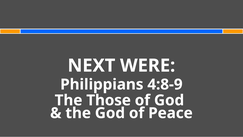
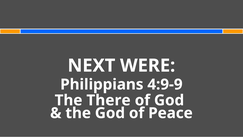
4:8-9: 4:8-9 -> 4:9-9 (165, 84)
Those: Those -> There (108, 100)
